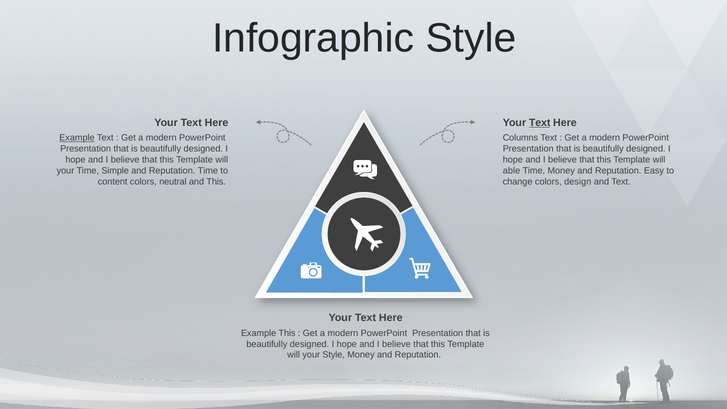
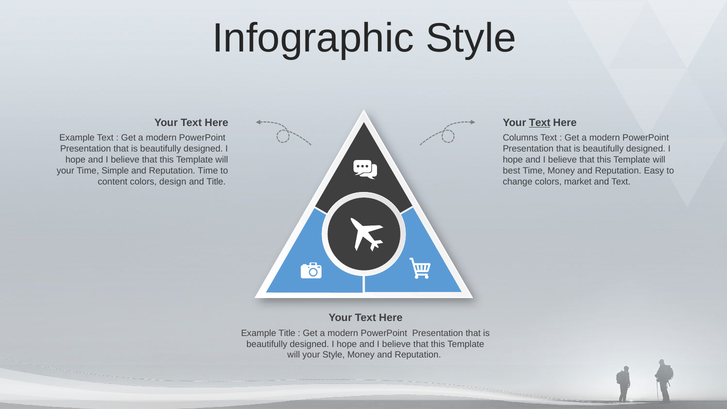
Example underline: present -> none (77, 138)
able: able -> best (512, 171)
neutral: neutral -> design (173, 182)
and This: This -> Title (216, 182)
design: design -> market (578, 182)
Example This: This -> Title (287, 333)
